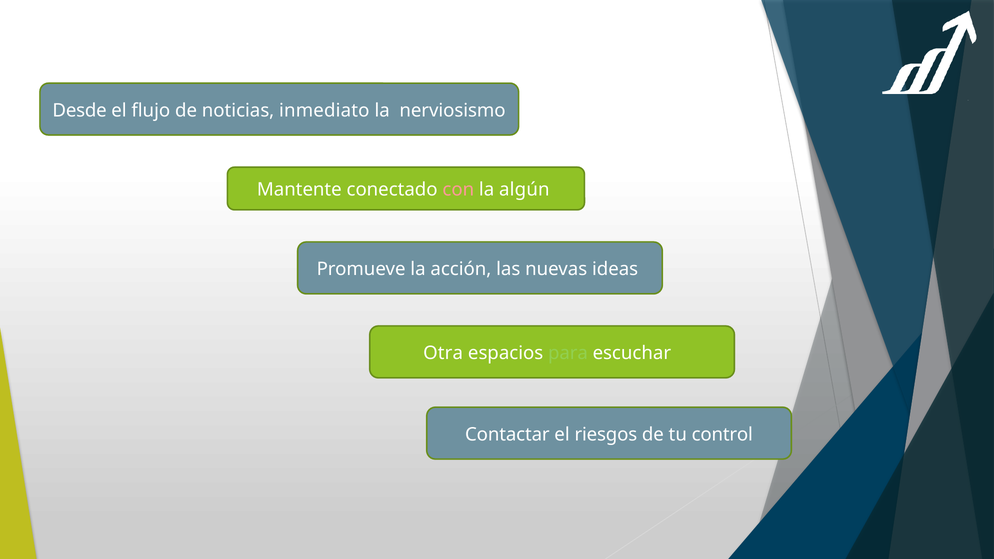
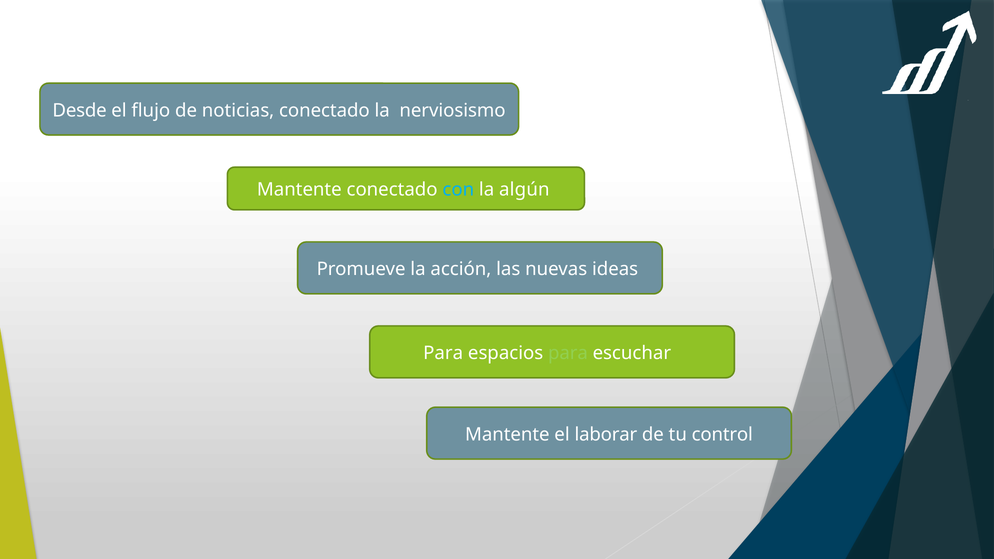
noticias inmediato: inmediato -> conectado (324, 110)
con colour: pink -> light blue (458, 190)
Otra: Otra -> Para (443, 353)
Contactar: Contactar -> Mantente (507, 435)
riesgos: riesgos -> laborar (606, 435)
